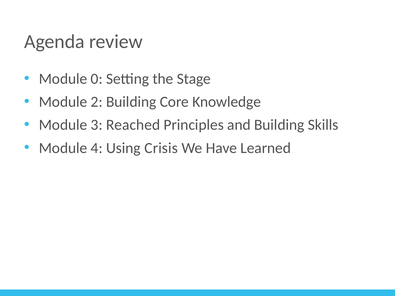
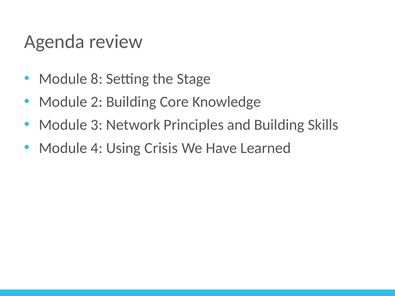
0: 0 -> 8 (97, 79)
Reached: Reached -> Network (133, 125)
